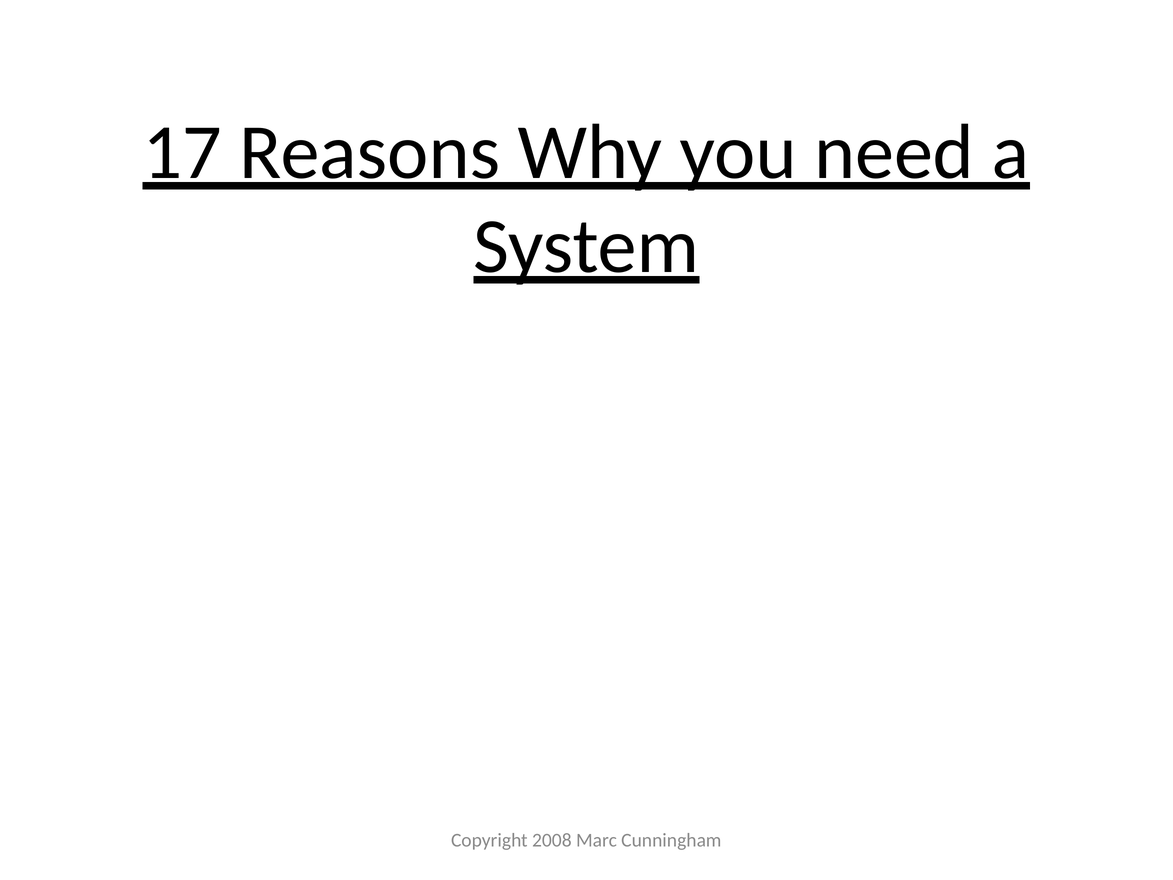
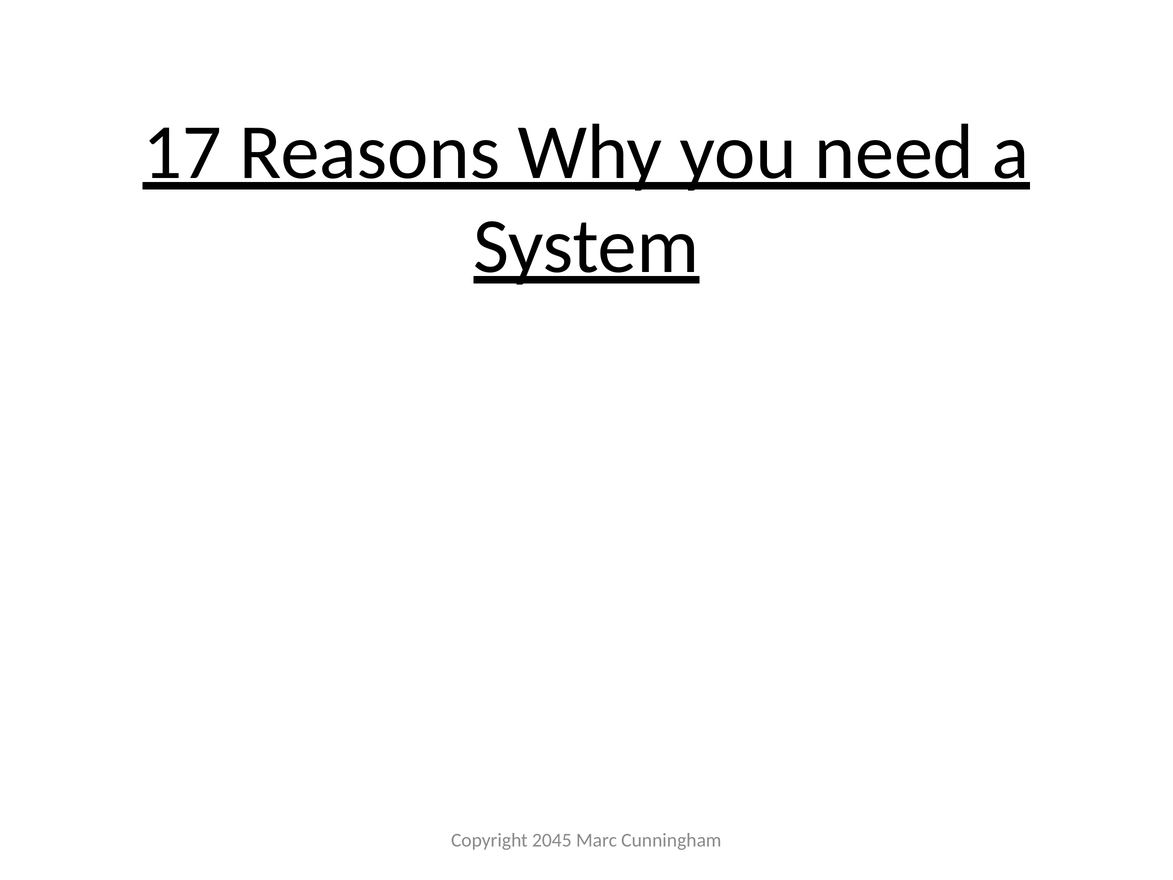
2008: 2008 -> 2045 (552, 840)
